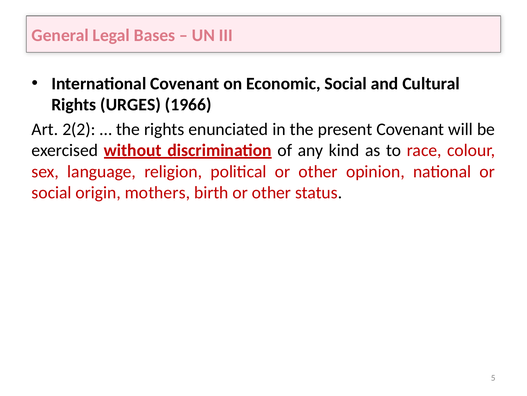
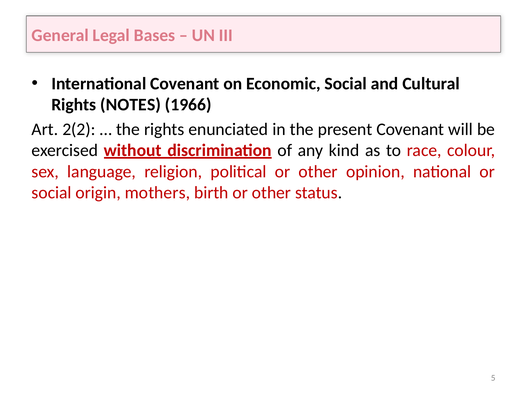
URGES: URGES -> NOTES (131, 104)
